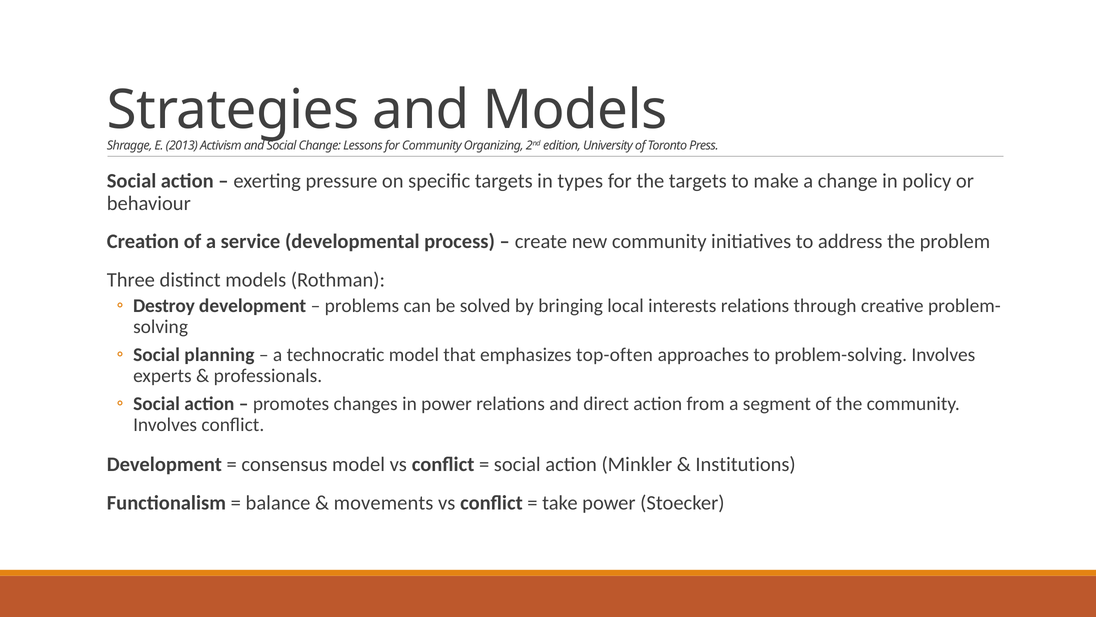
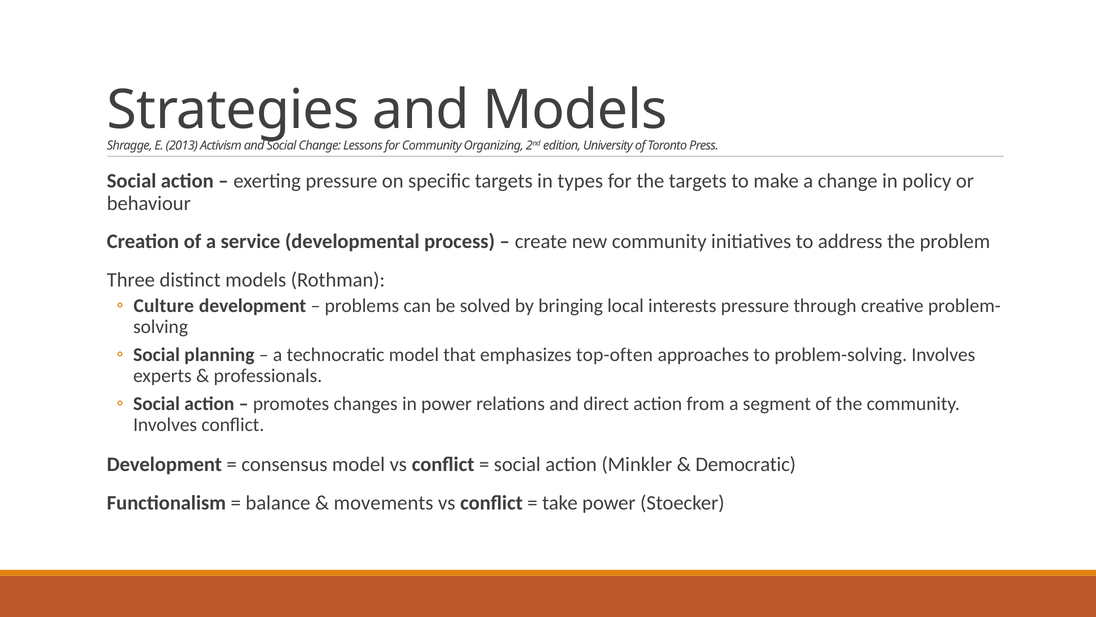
Destroy: Destroy -> Culture (164, 306)
interests relations: relations -> pressure (755, 306)
Institutions: Institutions -> Democratic (746, 464)
